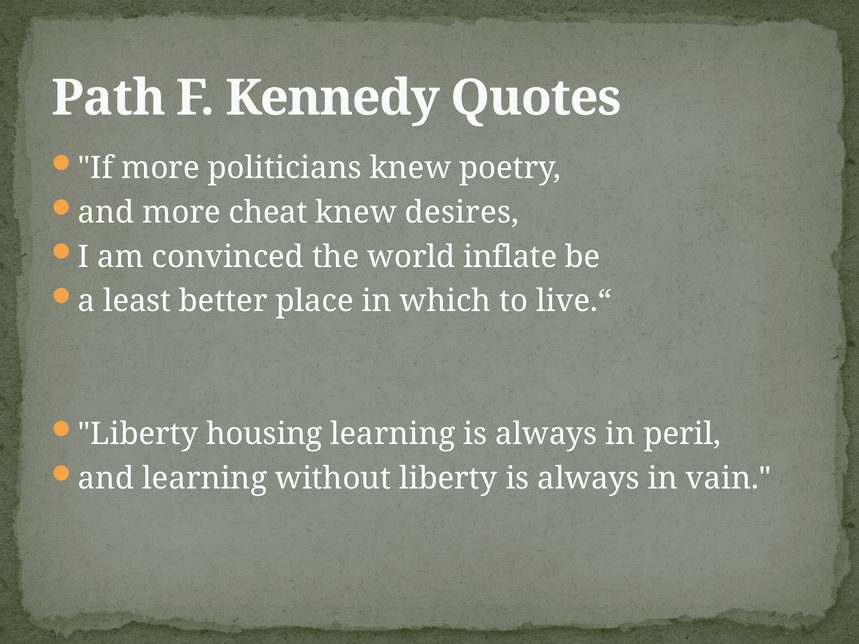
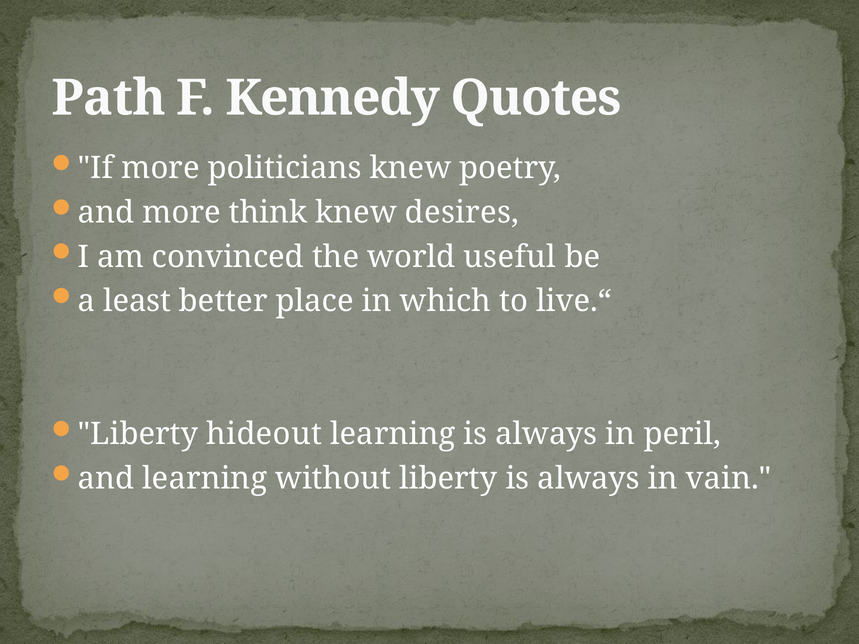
cheat: cheat -> think (268, 213)
inflate: inflate -> useful (510, 257)
housing: housing -> hideout (264, 434)
